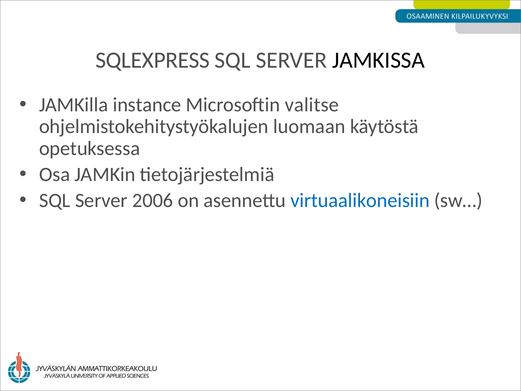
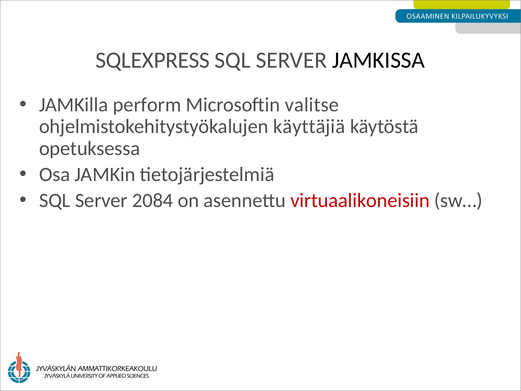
instance: instance -> perform (147, 105)
luomaan: luomaan -> käyttäjiä (309, 126)
2006: 2006 -> 2084 (153, 200)
virtuaalikoneisiin colour: blue -> red (360, 200)
